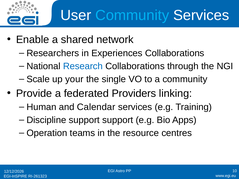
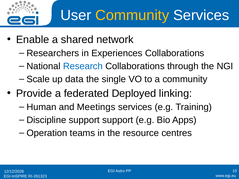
Community colour: light blue -> yellow (132, 15)
your: your -> data (74, 79)
Providers: Providers -> Deployed (134, 93)
Calendar: Calendar -> Meetings (96, 107)
